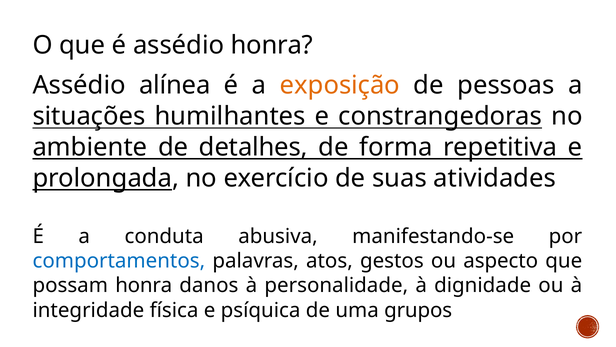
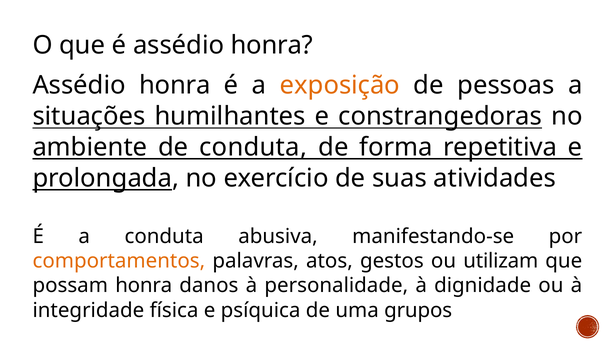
alínea: alínea -> honra (175, 85)
de detalhes: detalhes -> conduta (253, 147)
comportamentos colour: blue -> orange (119, 261)
aspecto: aspecto -> utilizam (501, 261)
